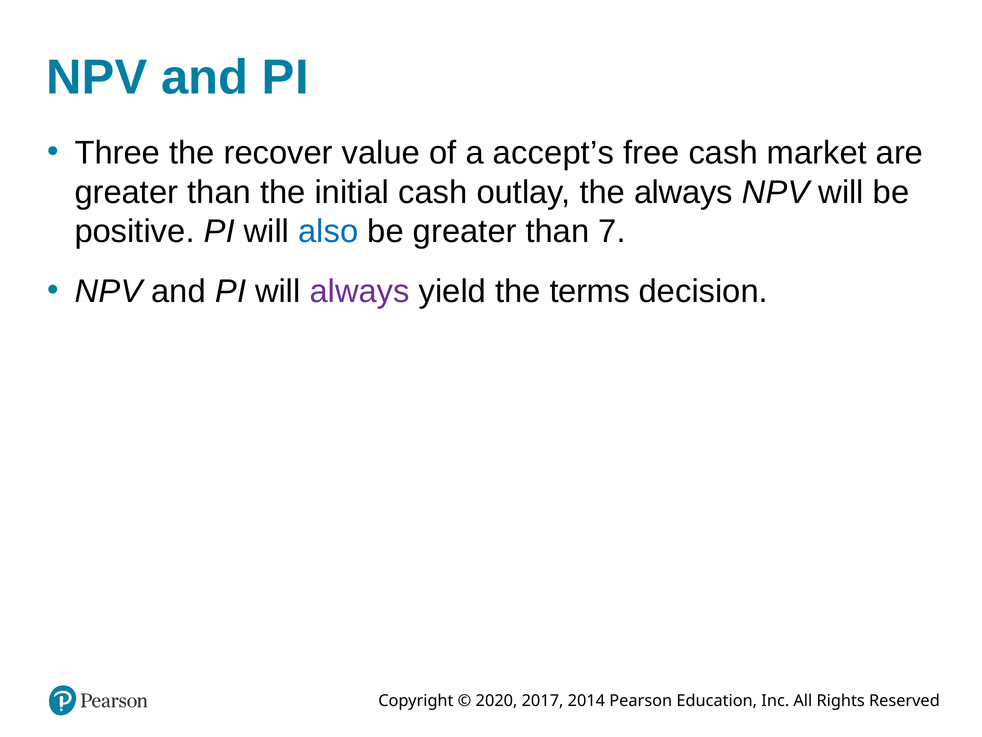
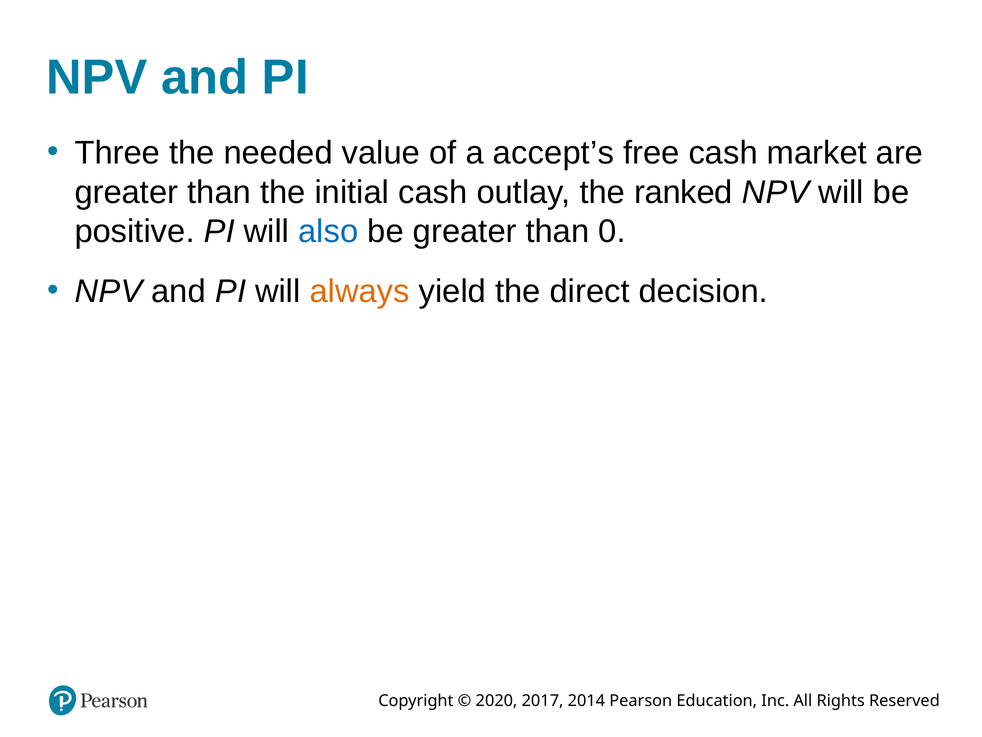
recover: recover -> needed (278, 153)
the always: always -> ranked (683, 192)
7: 7 -> 0 (612, 231)
always colour: purple -> orange (360, 291)
terms: terms -> direct (590, 291)
